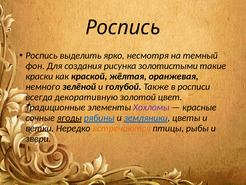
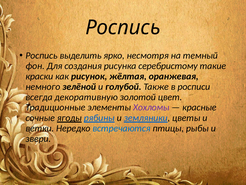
золотистыми: золотистыми -> серебристому (168, 66)
краской: краской -> рисунок (89, 76)
встречаются colour: orange -> blue (121, 128)
